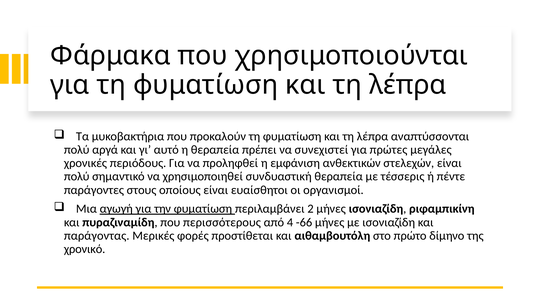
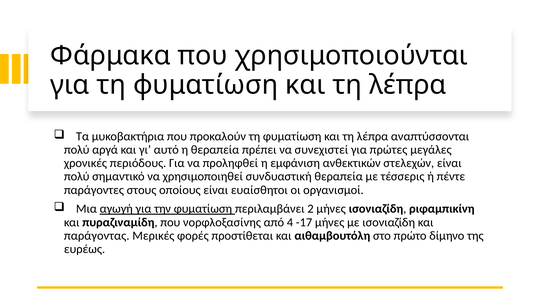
περισσότερους: περισσότερους -> νορφλοξασίνης (222, 222)
-66: -66 -> -17 (304, 222)
χρονικό: χρονικό -> ευρέως (85, 249)
